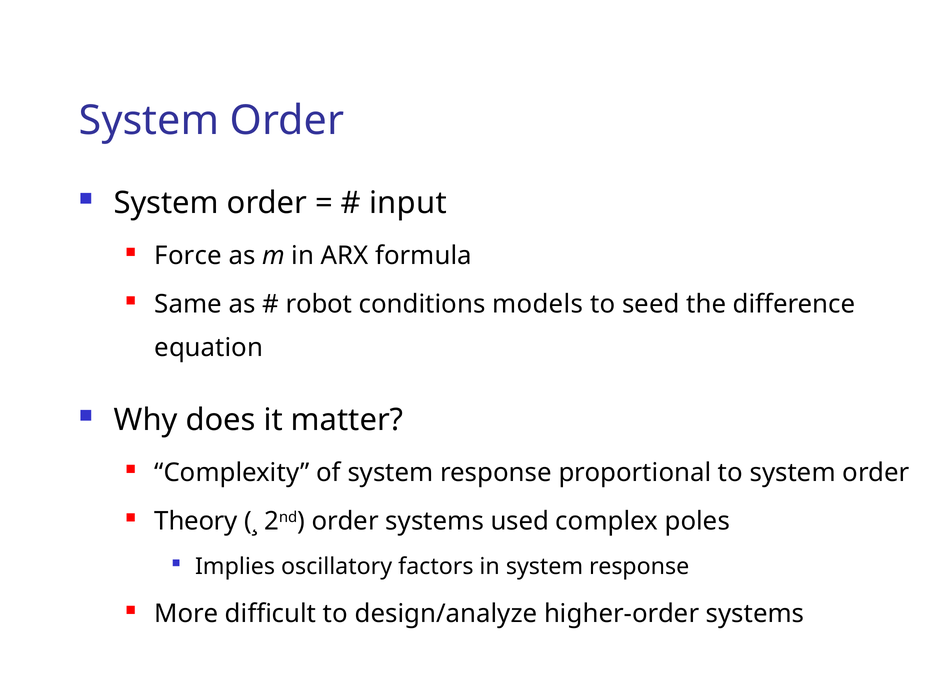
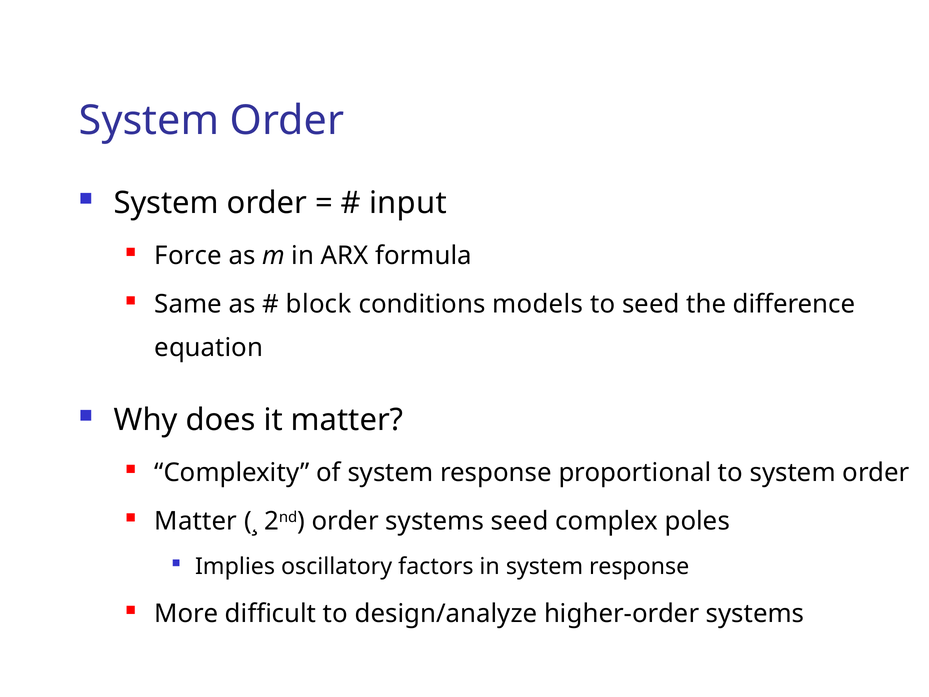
robot: robot -> block (319, 304)
Theory: Theory -> Matter (196, 521)
systems used: used -> seed (520, 521)
